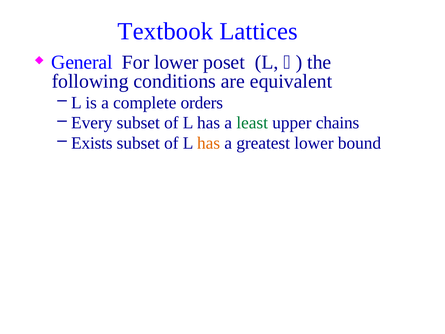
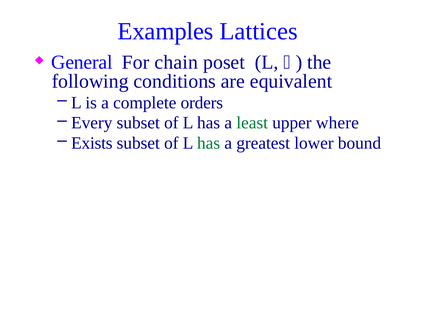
Textbook: Textbook -> Examples (166, 31)
For lower: lower -> chain (176, 62)
chains: chains -> where (337, 123)
has colour: orange -> green (209, 143)
